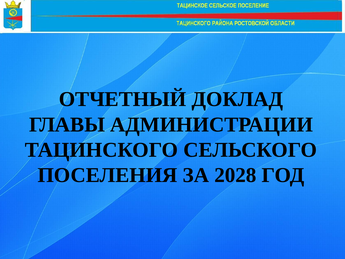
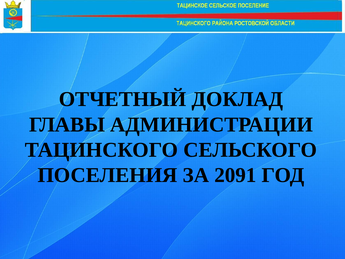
2028: 2028 -> 2091 (235, 175)
